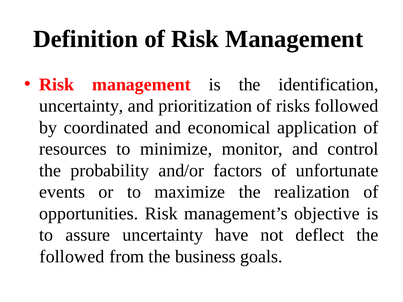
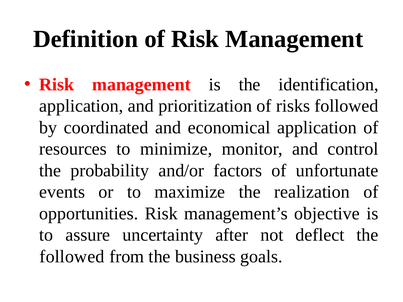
uncertainty: uncertainty -> application (81, 106)
have: have -> after (232, 235)
